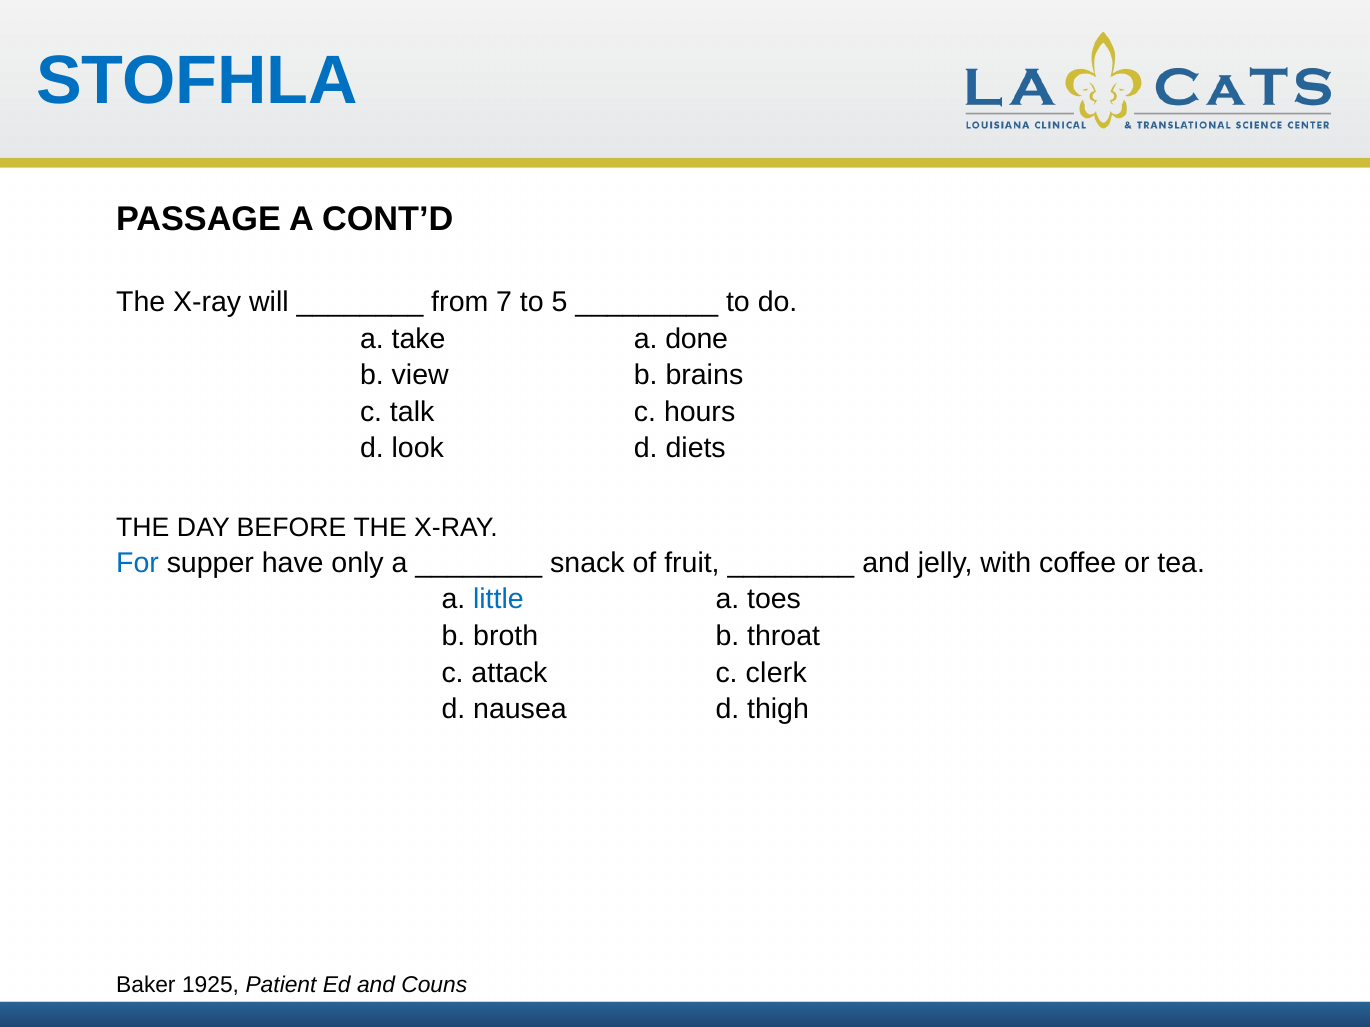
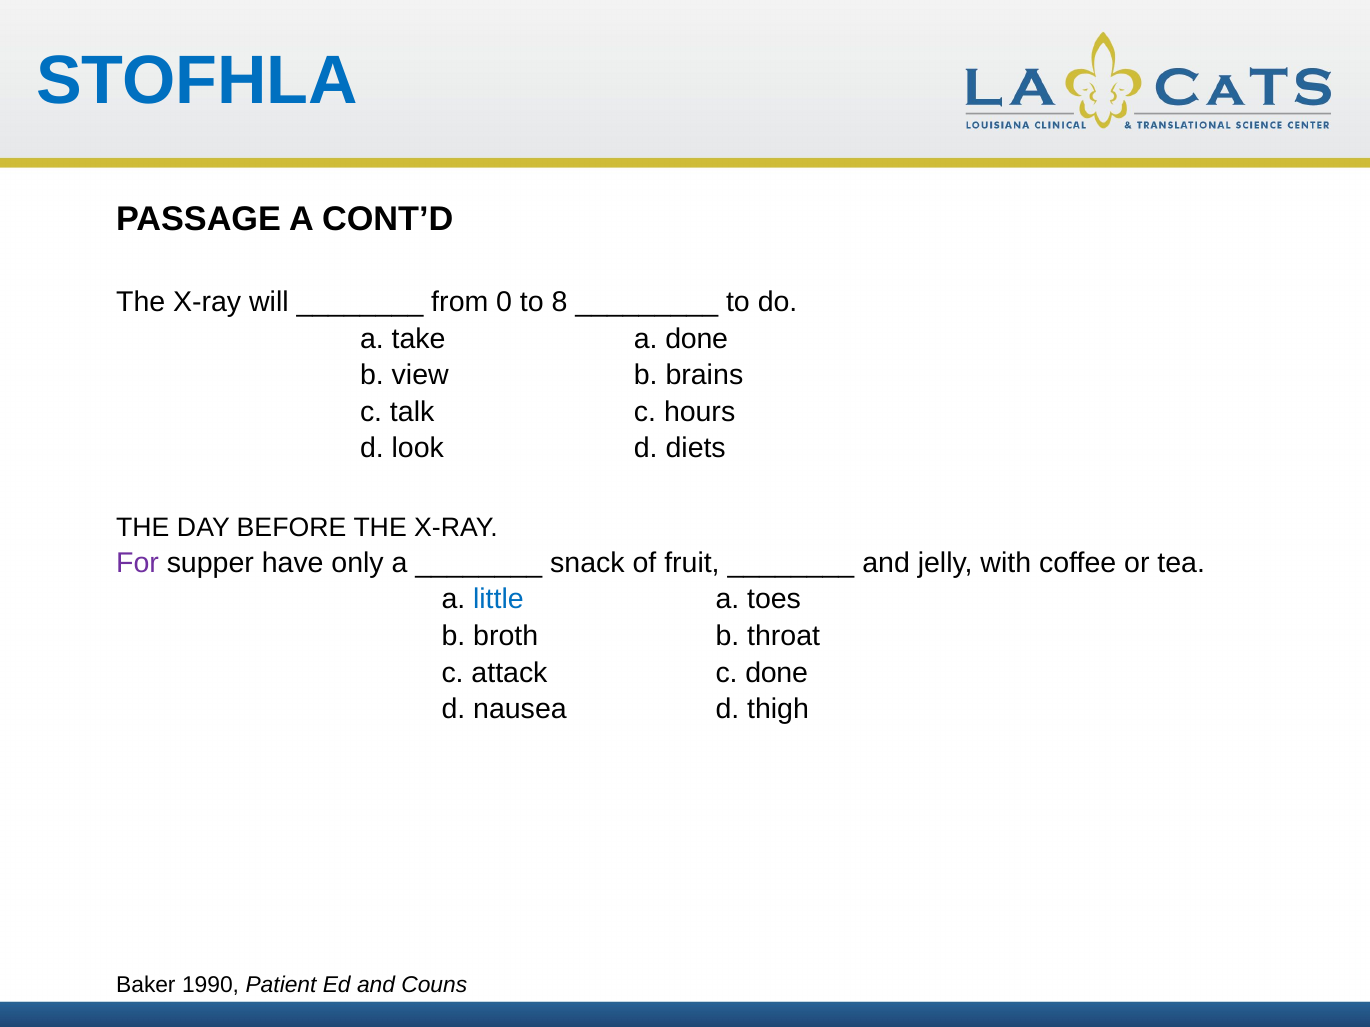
7: 7 -> 0 (504, 303)
5: 5 -> 8 (560, 303)
For colour: blue -> purple (138, 563)
c clerk: clerk -> done (777, 673)
1925: 1925 -> 1990 (211, 985)
